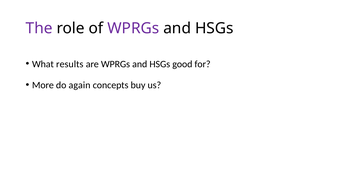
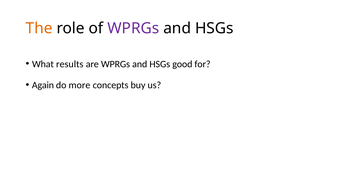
The colour: purple -> orange (39, 28)
More: More -> Again (43, 85)
again: again -> more (79, 85)
